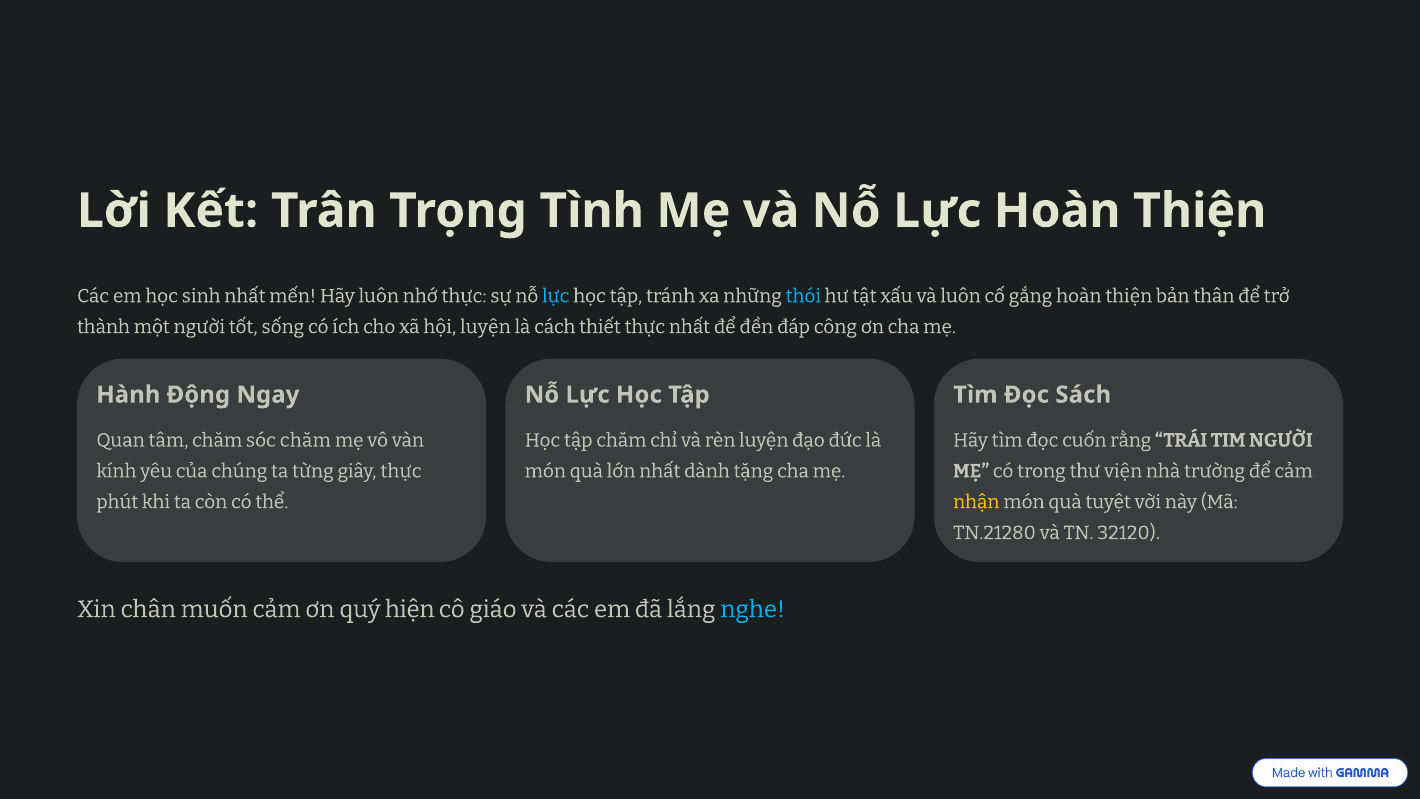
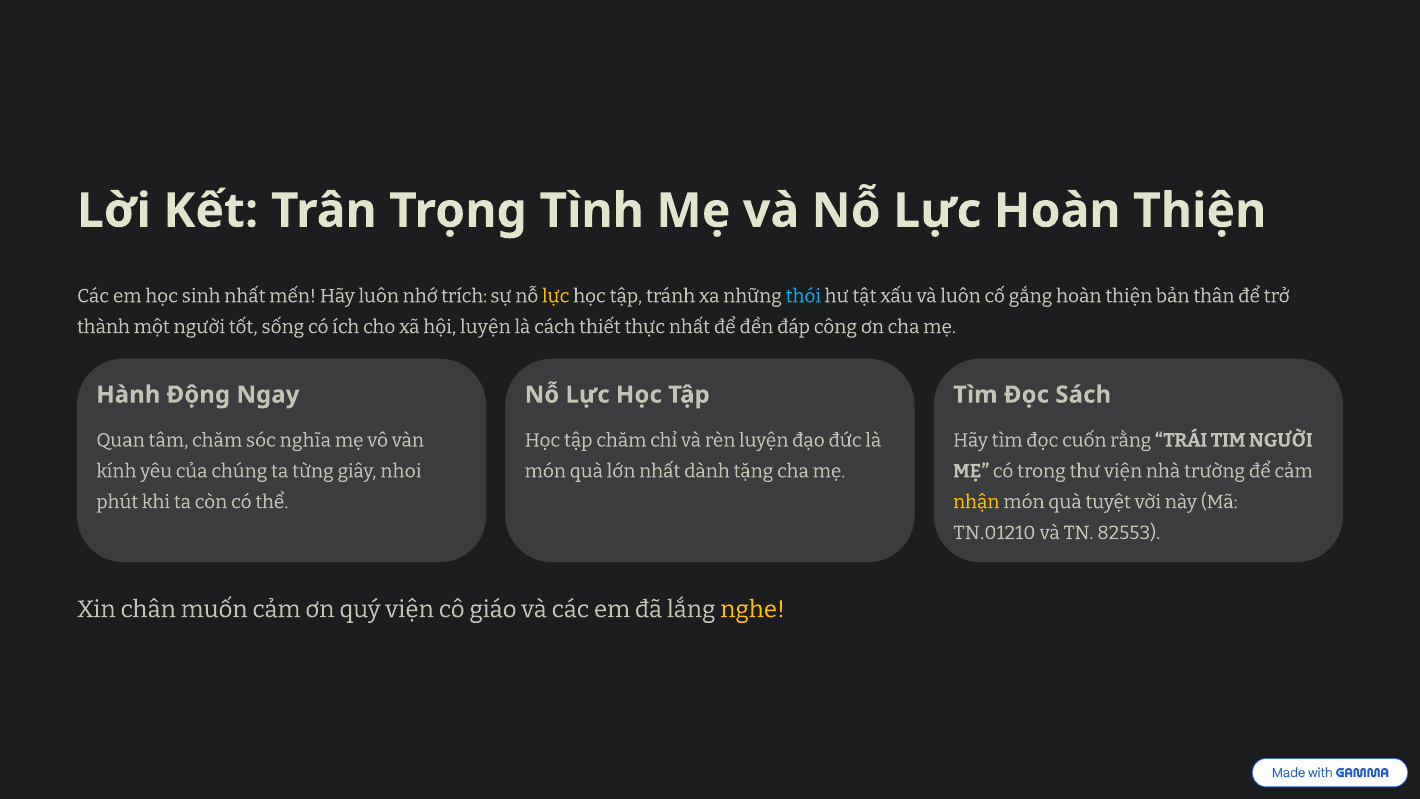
nhớ thực: thực -> trích (464, 296)
lực colour: light blue -> yellow (556, 296)
sóc chăm: chăm -> nghĩa (305, 440)
giây thực: thực -> nhoi (401, 471)
TN.21280: TN.21280 -> TN.01210 (994, 533)
32120: 32120 -> 82553 (1129, 533)
quý hiện: hiện -> viện (410, 609)
nghe colour: light blue -> yellow (753, 609)
